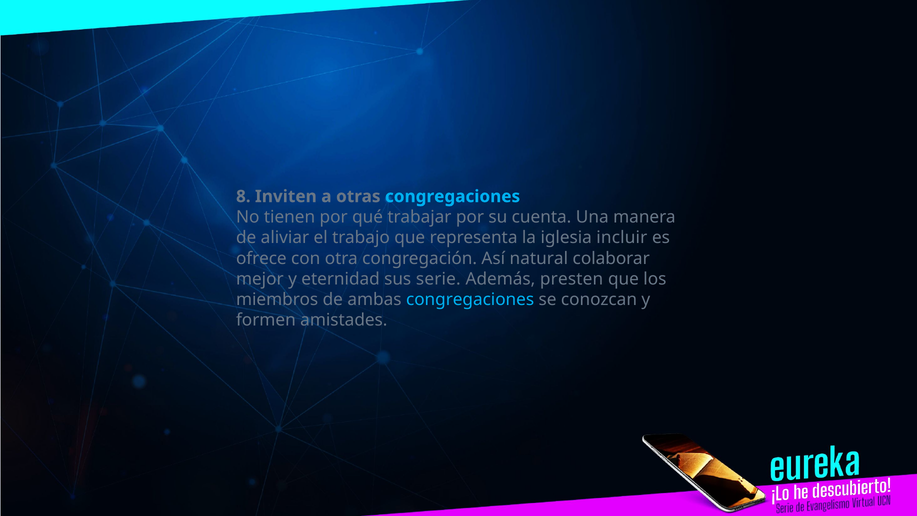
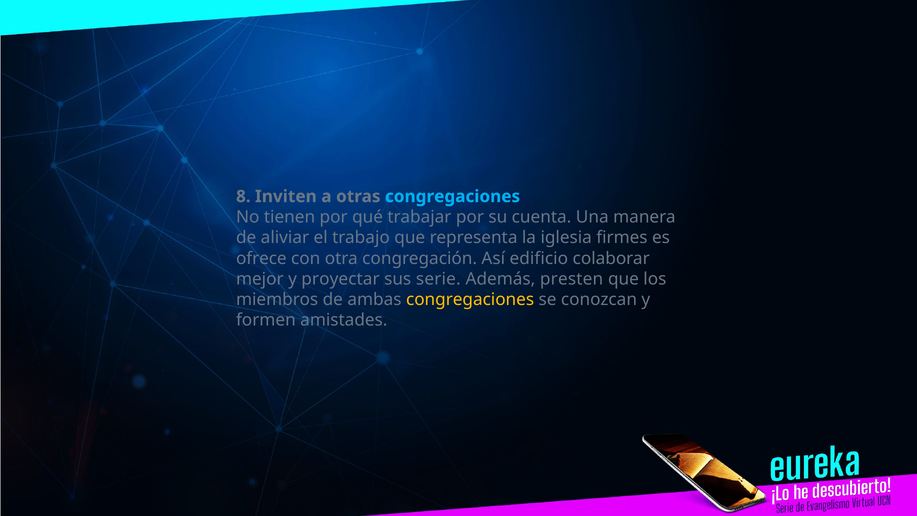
incluir: incluir -> firmes (622, 238)
natural: natural -> edificio (539, 258)
eternidad: eternidad -> proyectar (341, 279)
congregaciones colour: light blue -> yellow (470, 300)
